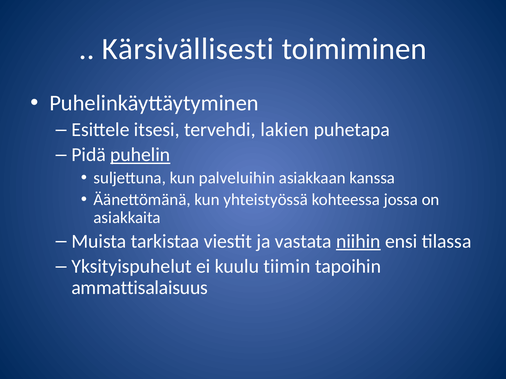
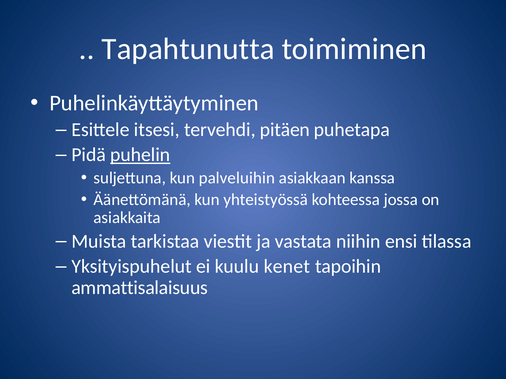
Kärsivällisesti: Kärsivällisesti -> Tapahtunutta (188, 49)
lakien: lakien -> pitäen (285, 130)
niihin underline: present -> none (358, 242)
tiimin: tiimin -> kenet (287, 267)
